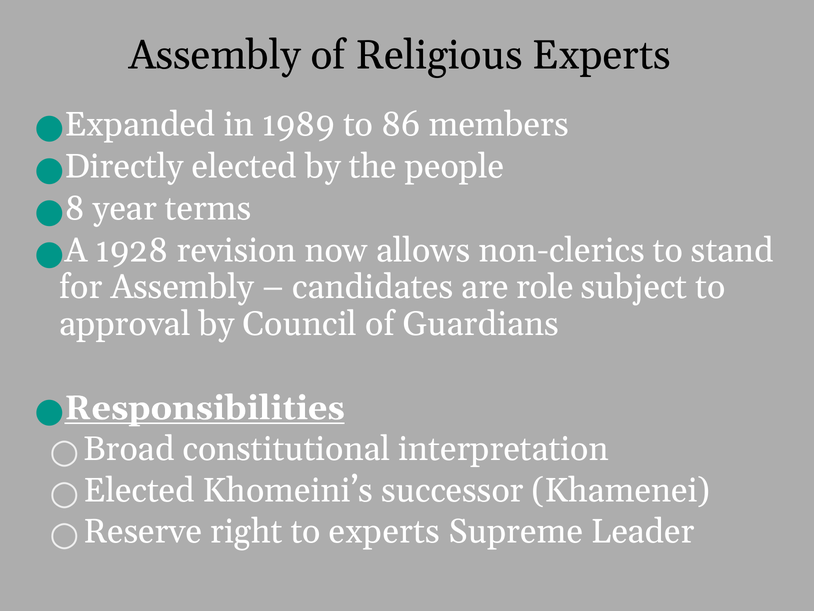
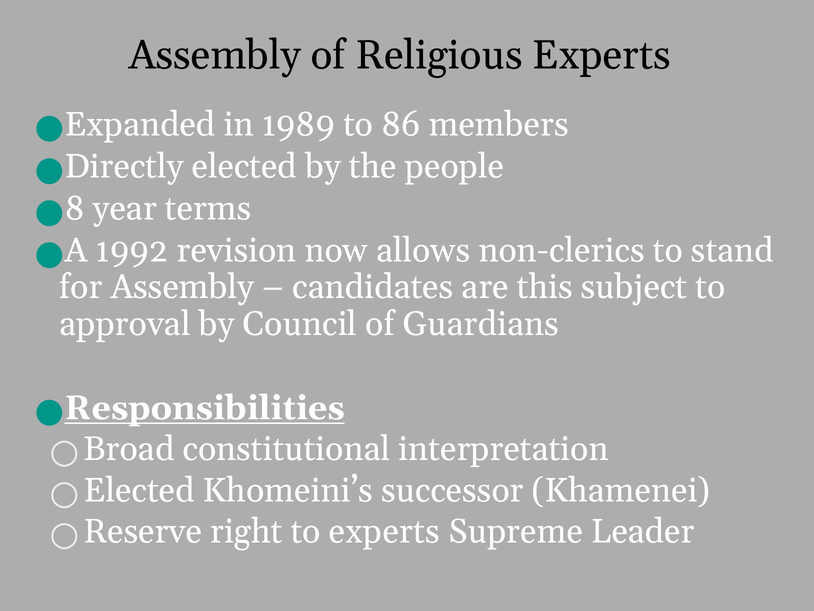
1928: 1928 -> 1992 (132, 250)
role: role -> this (545, 287)
